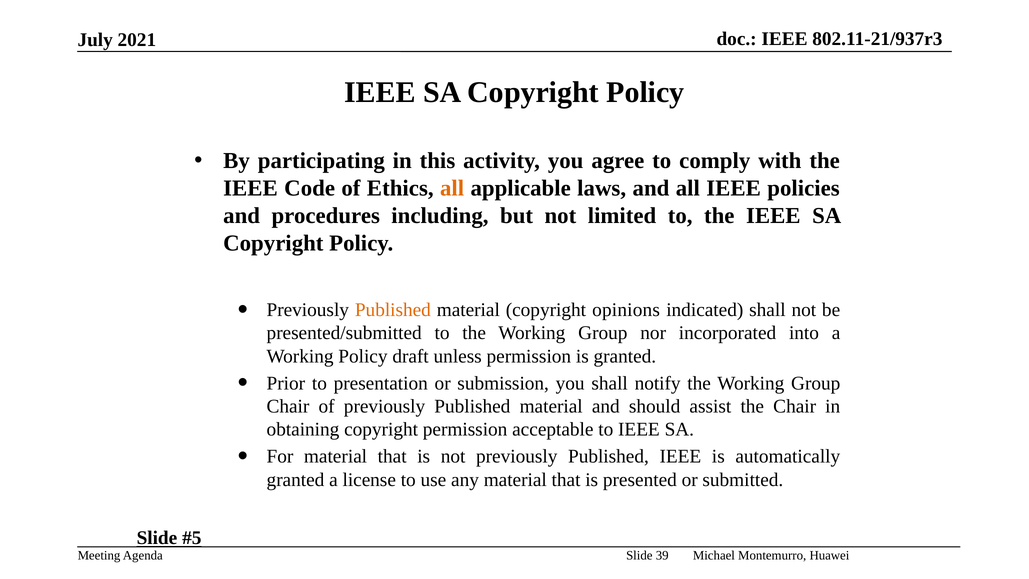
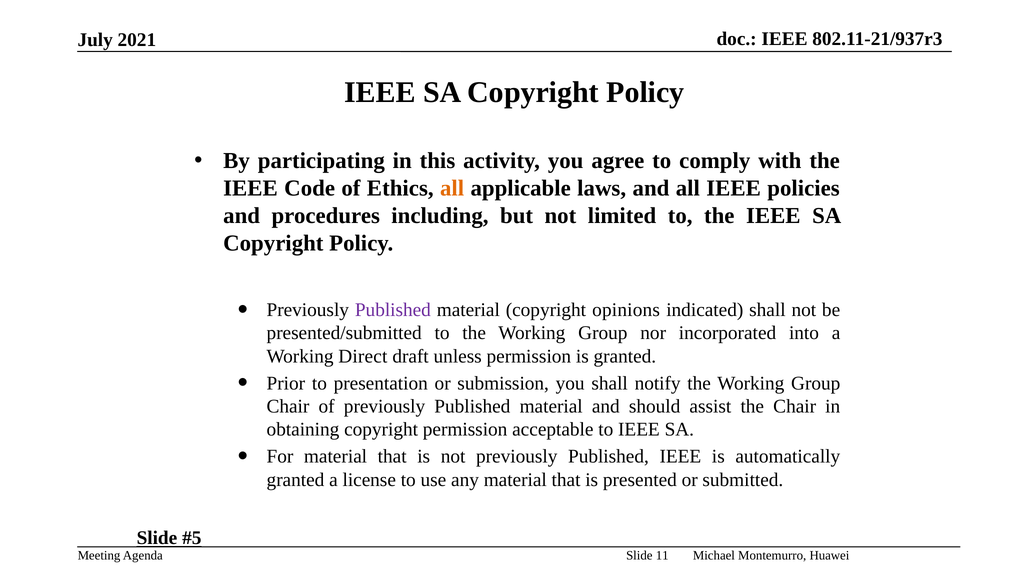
Published colour: orange -> purple (393, 310)
Working Policy: Policy -> Direct (363, 356)
39: 39 -> 11 (662, 555)
